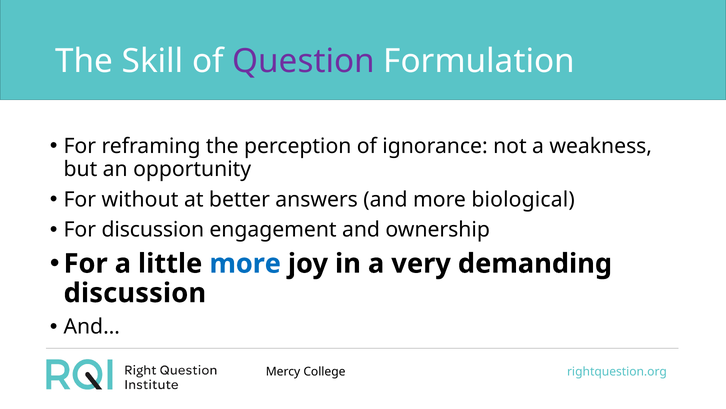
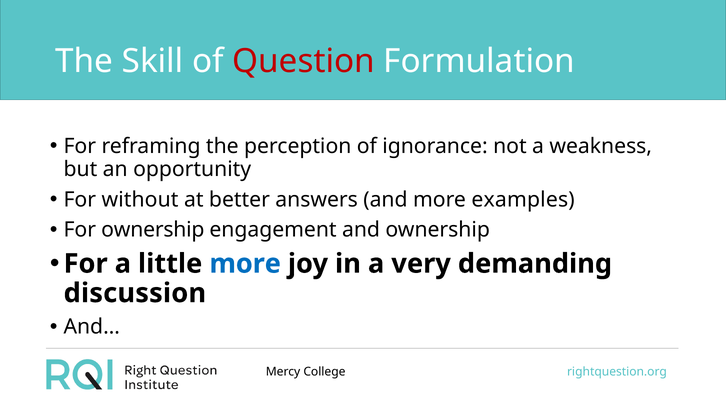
Question colour: purple -> red (304, 61)
biological: biological -> examples (523, 199)
For discussion: discussion -> ownership (153, 230)
